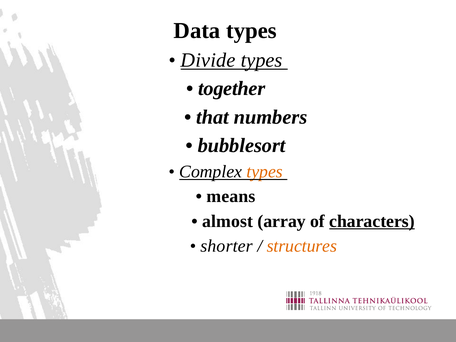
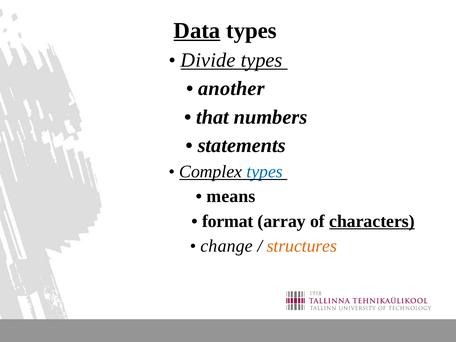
Data underline: none -> present (197, 31)
together: together -> another (231, 89)
bubblesort: bubblesort -> statements (242, 145)
types colour: orange -> blue (265, 172)
almost: almost -> format (228, 221)
shorter: shorter -> change (227, 246)
